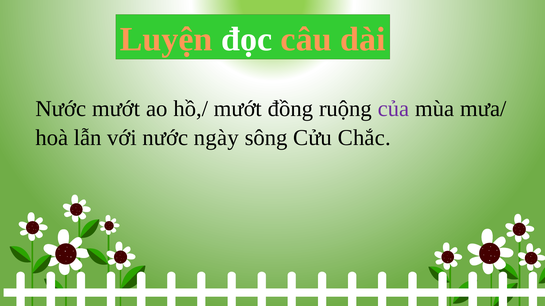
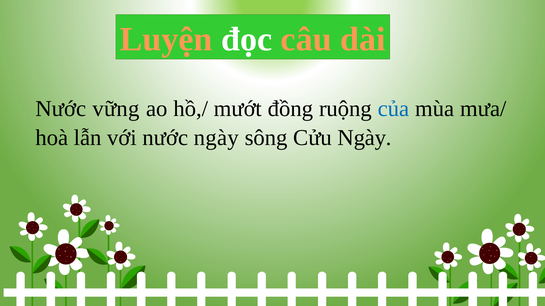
Nước mướt: mướt -> vững (116, 109)
của colour: purple -> blue (394, 109)
Cửu Chắc: Chắc -> Ngày (365, 138)
